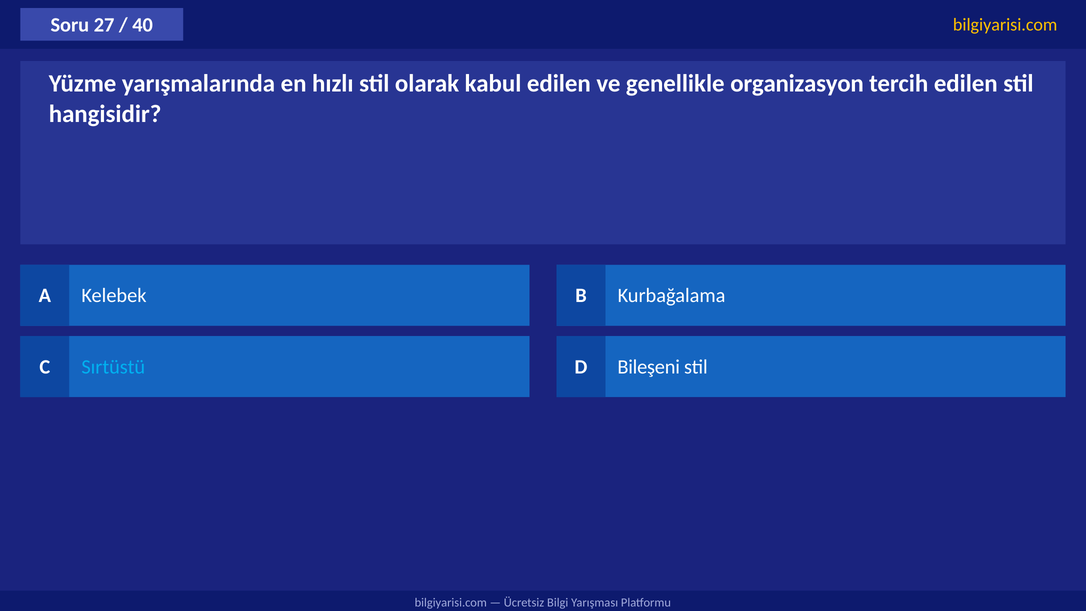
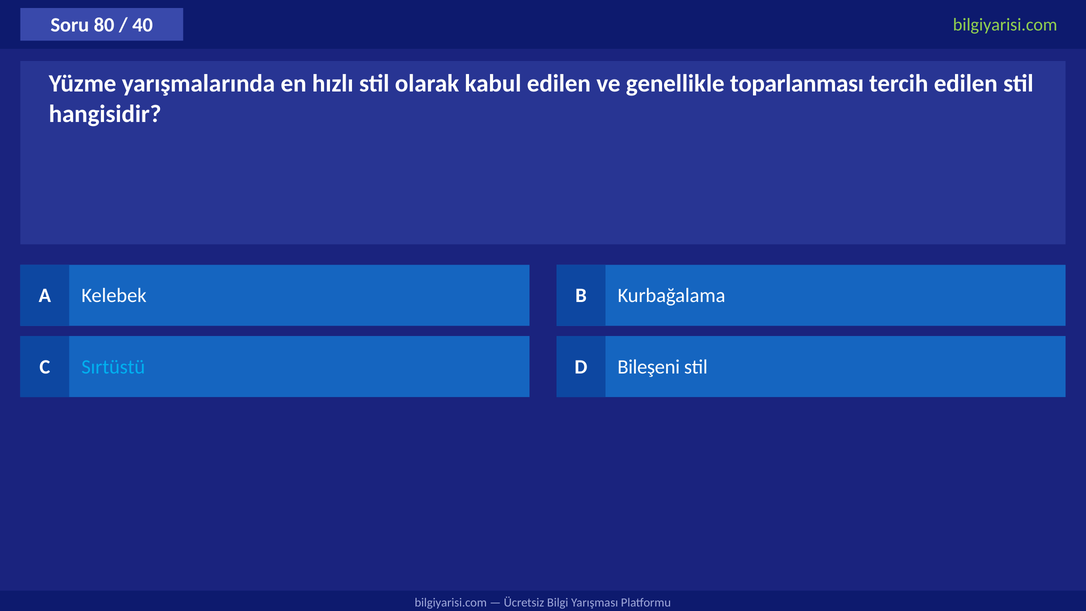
27: 27 -> 80 (104, 25)
bilgiyarisi.com colour: yellow -> light green (1005, 25)
organizasyon: organizasyon -> toparlanması (797, 84)
